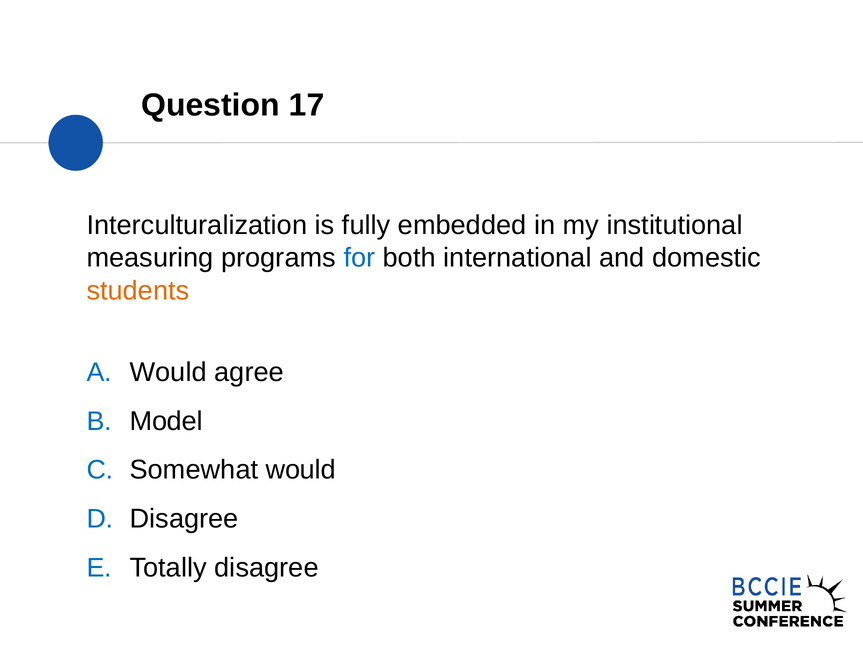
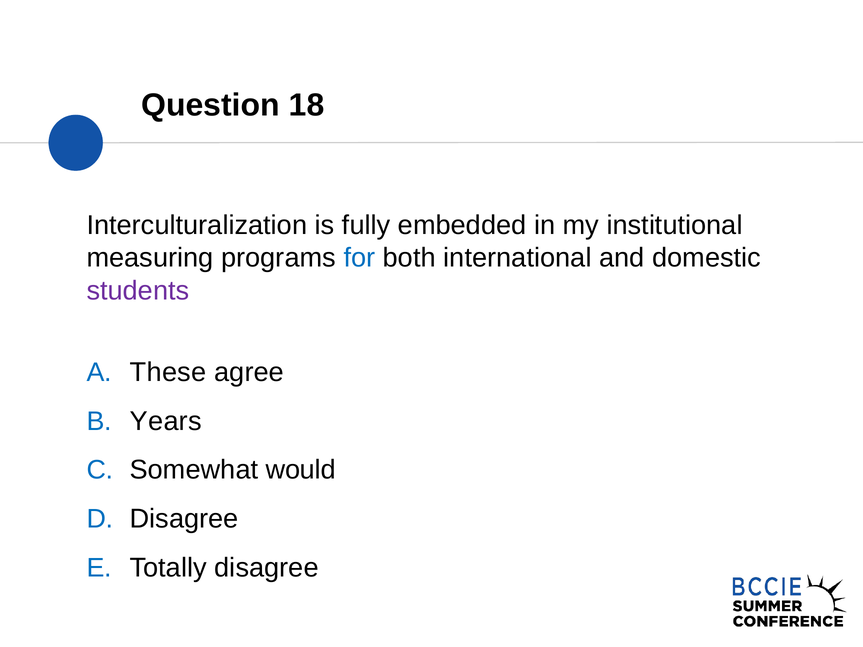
17: 17 -> 18 (307, 105)
students colour: orange -> purple (138, 291)
Would: Would -> These (168, 372)
Model: Model -> Years (166, 421)
